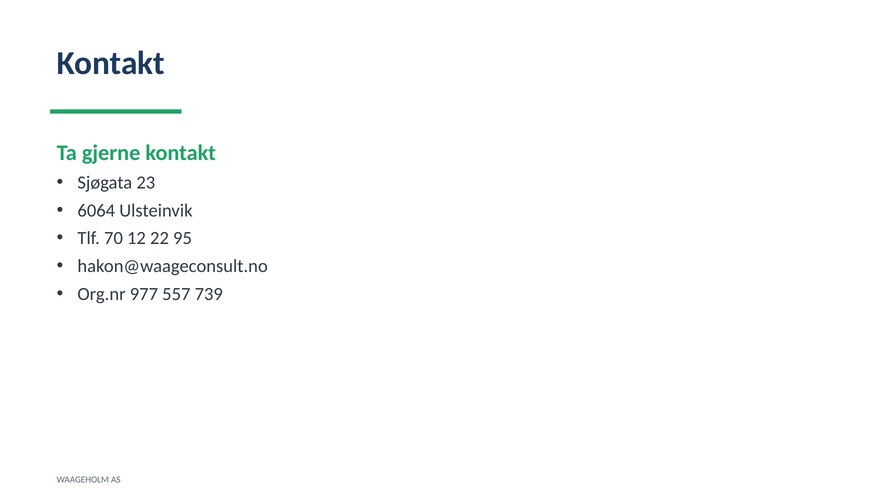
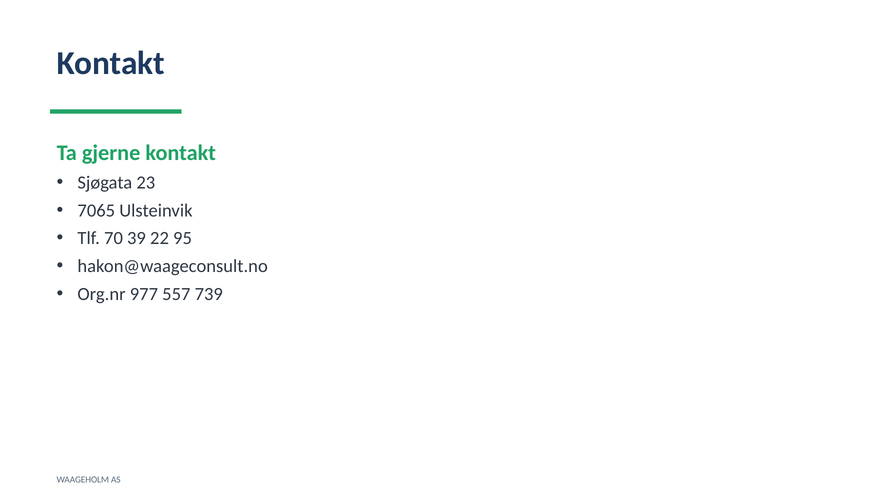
6064: 6064 -> 7065 (96, 211)
12: 12 -> 39 (136, 239)
